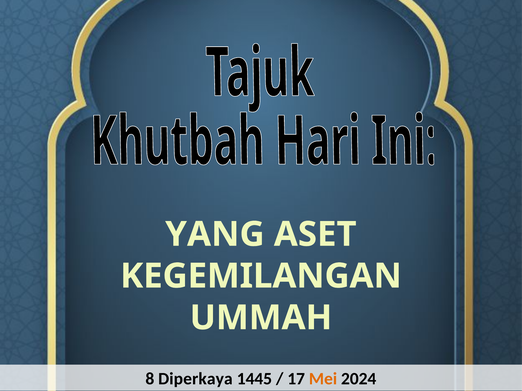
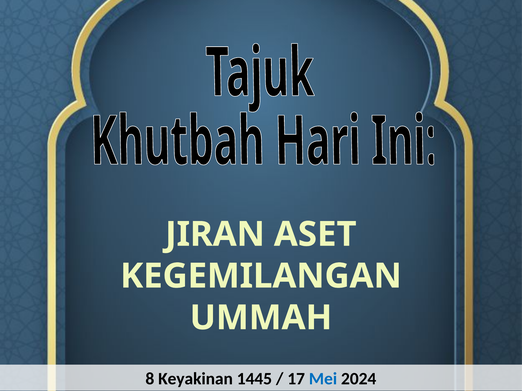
YANG: YANG -> JIRAN (215, 235)
Diperkaya: Diperkaya -> Keyakinan (196, 379)
Mei colour: orange -> blue (323, 379)
